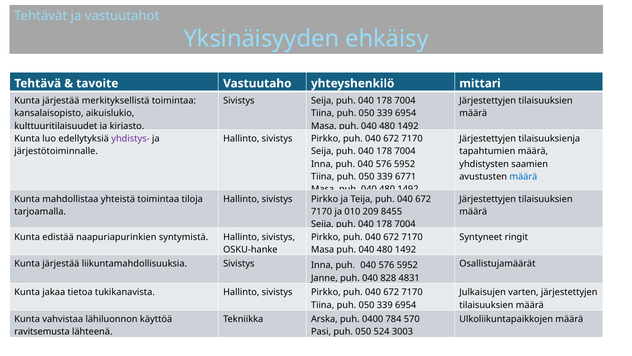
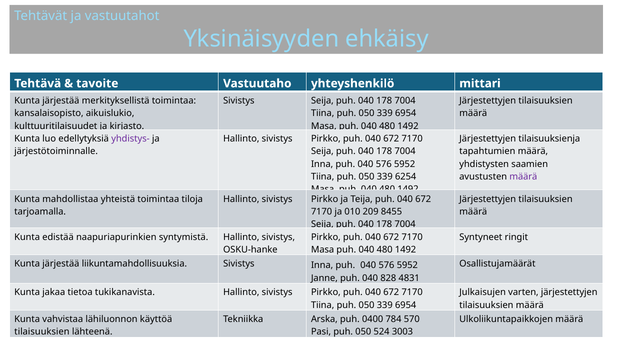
6771: 6771 -> 6254 (406, 176)
määrä colour: blue -> purple (523, 176)
ravitsemusta: ravitsemusta -> tilaisuuksien (42, 331)
